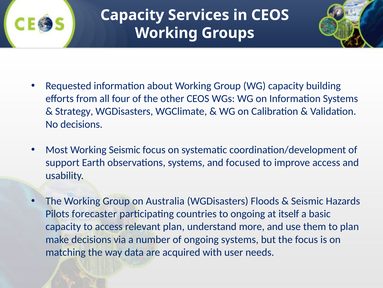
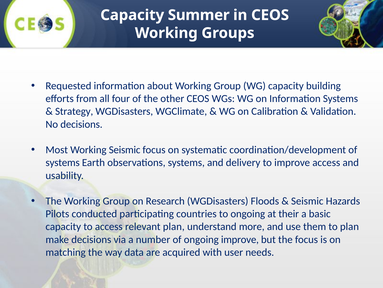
Services: Services -> Summer (199, 15)
support: support -> systems (63, 162)
focused: focused -> delivery (243, 162)
Australia: Australia -> Research (165, 201)
forecaster: forecaster -> conducted (94, 213)
itself: itself -> their (289, 213)
ongoing systems: systems -> improve (240, 239)
